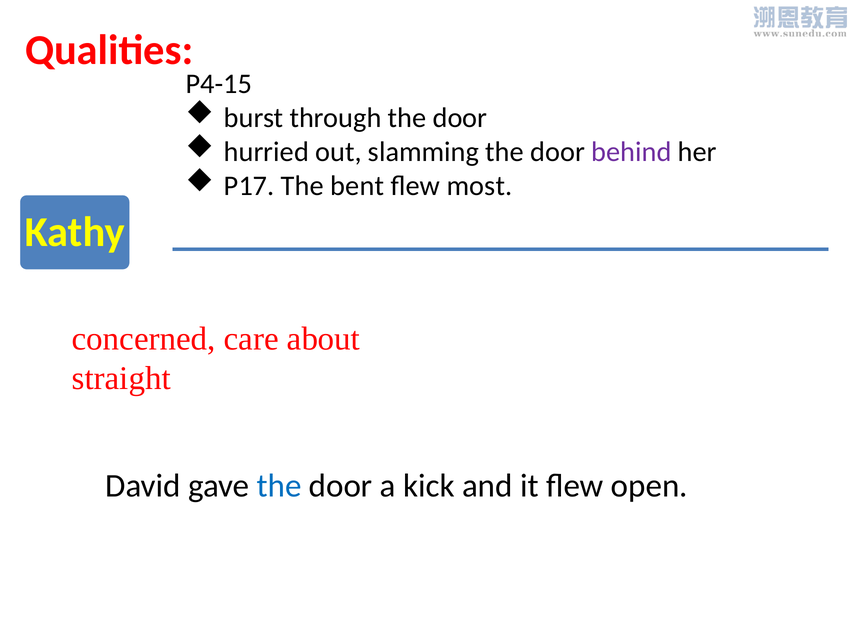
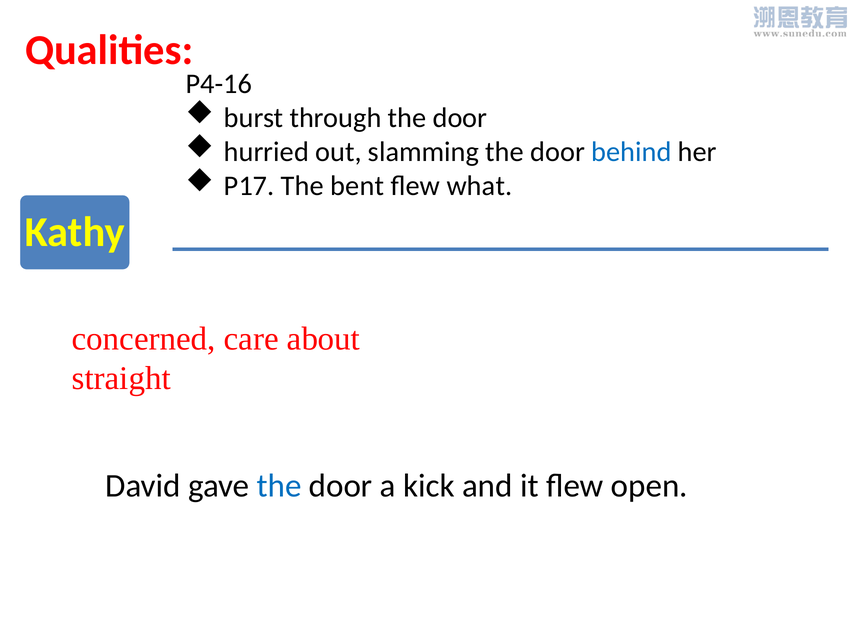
P4-15: P4-15 -> P4-16 (219, 84)
behind colour: purple -> blue (631, 152)
most: most -> what (479, 186)
